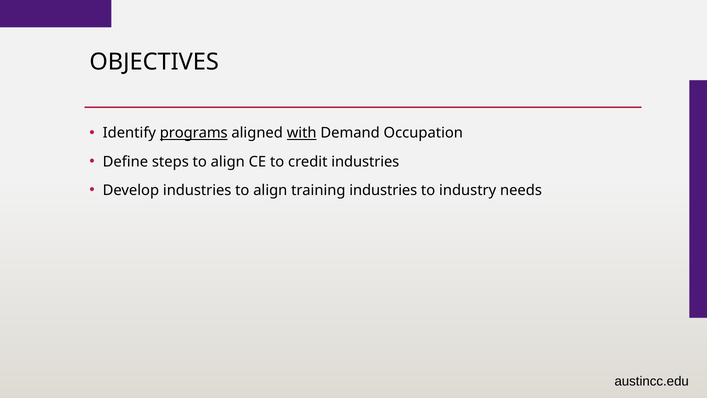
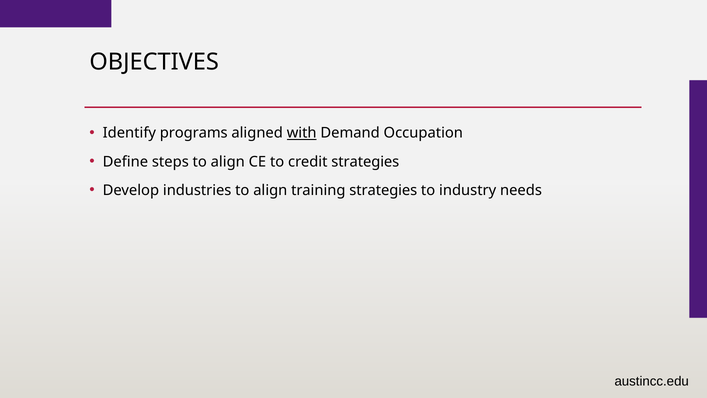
programs underline: present -> none (194, 133)
credit industries: industries -> strategies (365, 162)
training industries: industries -> strategies (383, 190)
